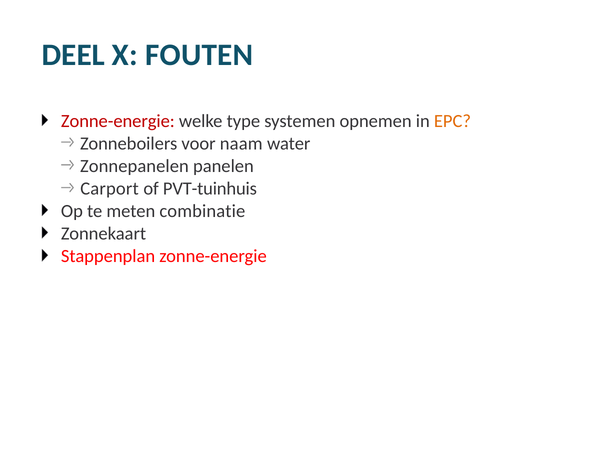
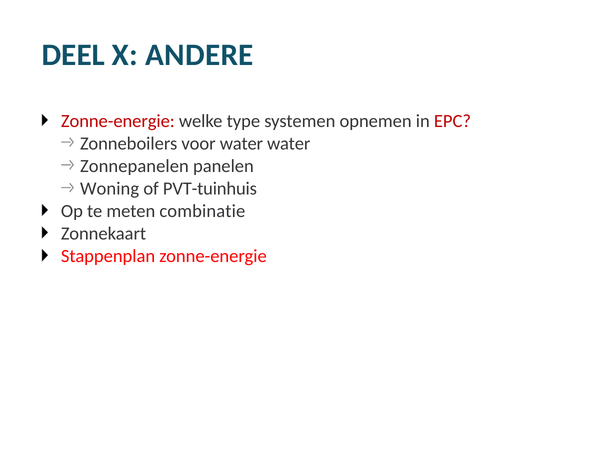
FOUTEN: FOUTEN -> ANDERE (199, 55)
EPC colour: orange -> red (452, 121)
voor naam: naam -> water (241, 144)
Carport: Carport -> Woning (110, 189)
